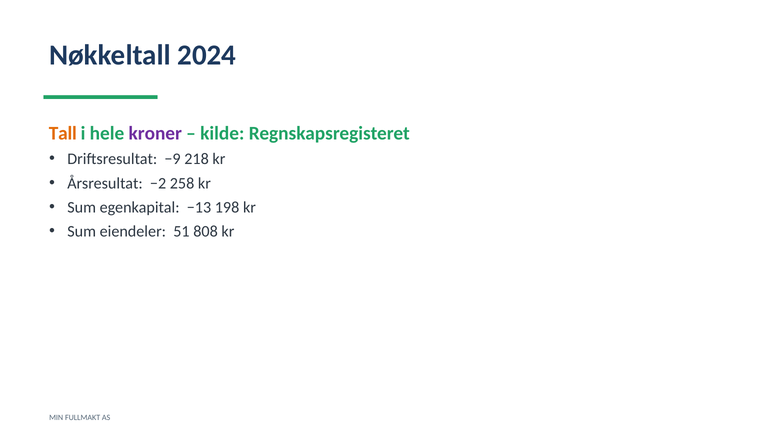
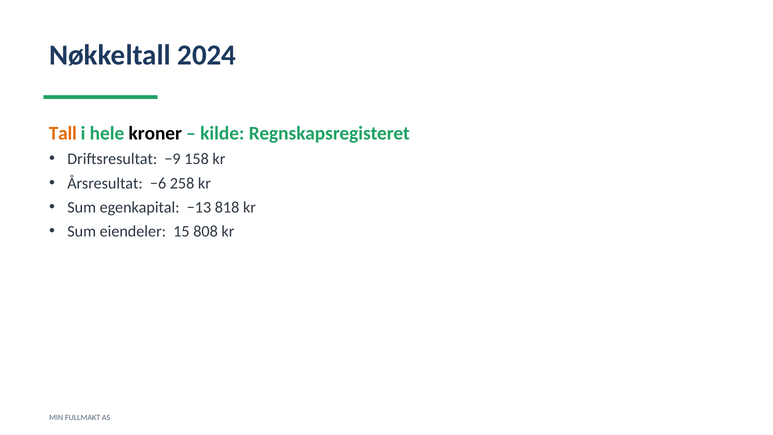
kroner colour: purple -> black (155, 133)
218: 218 -> 158 (197, 159)
−2: −2 -> −6 (158, 183)
198: 198 -> 818 (227, 207)
51: 51 -> 15 (181, 231)
